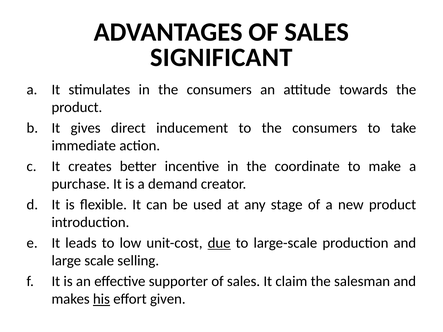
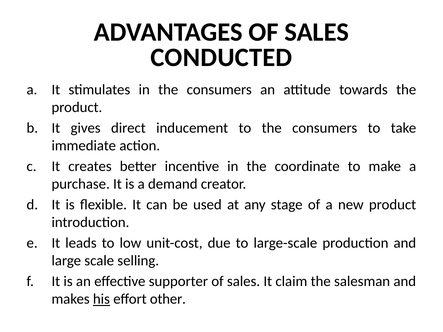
SIGNIFICANT: SIGNIFICANT -> CONDUCTED (221, 58)
due underline: present -> none (219, 243)
given: given -> other (168, 299)
